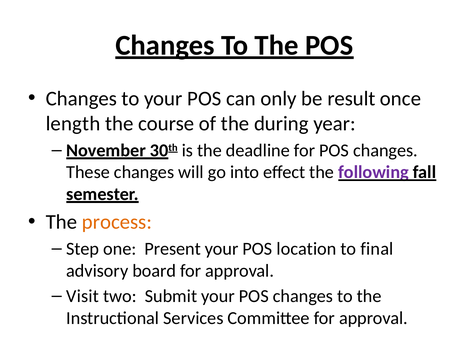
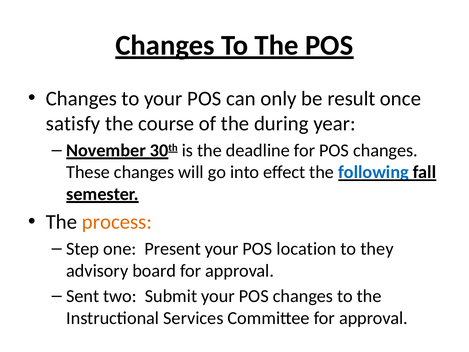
length: length -> satisfy (73, 123)
following colour: purple -> blue (373, 172)
final: final -> they (377, 249)
Visit: Visit -> Sent (83, 296)
